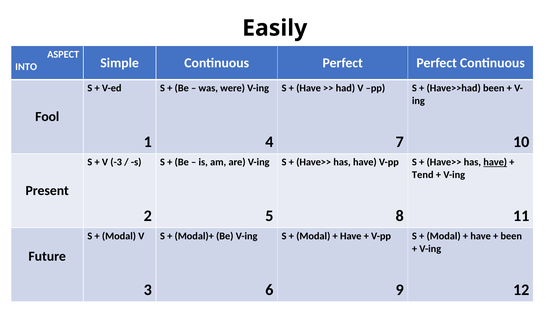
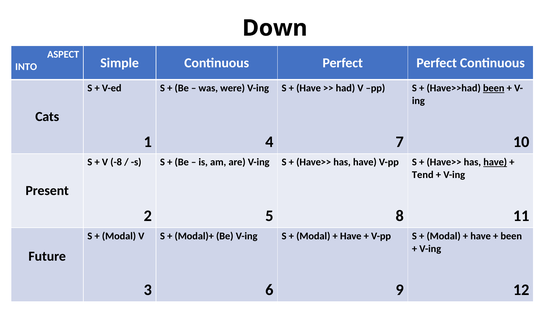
Easily: Easily -> Down (275, 28)
been underline: none -> present (494, 88)
Fool: Fool -> Cats (47, 117)
-3: -3 -> -8 (116, 162)
